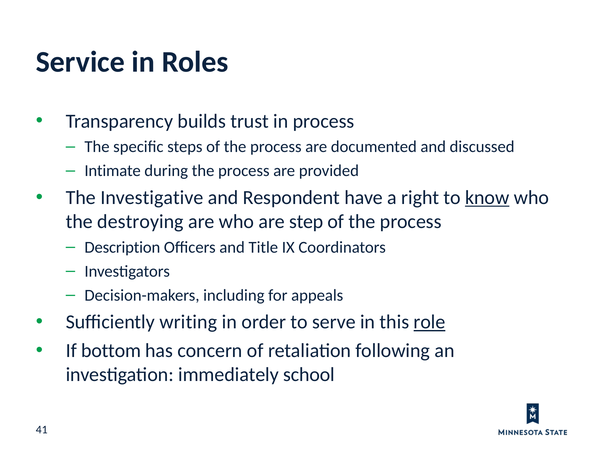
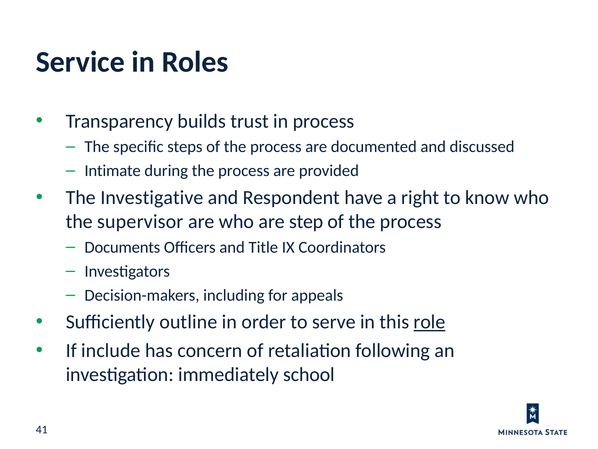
know underline: present -> none (487, 197)
destroying: destroying -> supervisor (140, 221)
Description: Description -> Documents (122, 247)
writing: writing -> outline (188, 322)
bottom: bottom -> include (111, 350)
